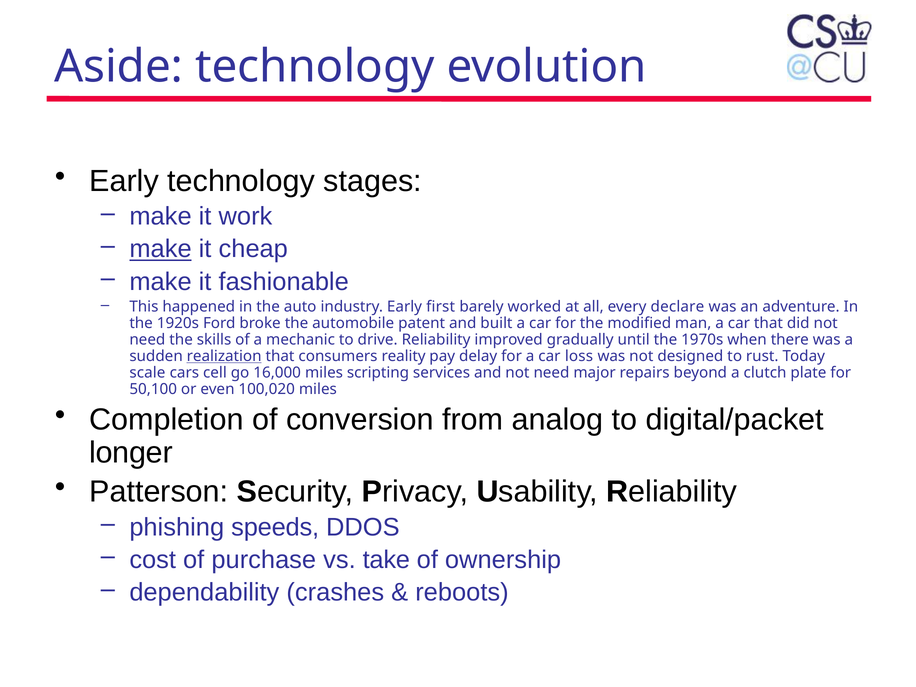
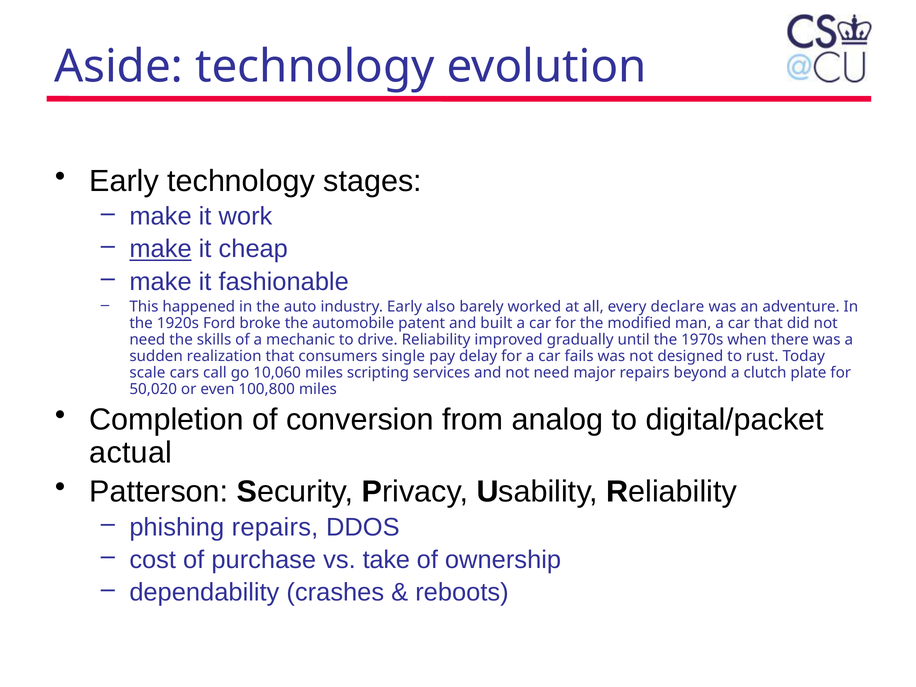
first: first -> also (441, 307)
realization underline: present -> none (224, 356)
reality: reality -> single (403, 356)
loss: loss -> fails (579, 356)
cell: cell -> call (215, 373)
16,000: 16,000 -> 10,060 (277, 373)
50,100: 50,100 -> 50,020 (153, 389)
100,020: 100,020 -> 100,800 (267, 389)
longer: longer -> actual (131, 453)
phishing speeds: speeds -> repairs (275, 527)
